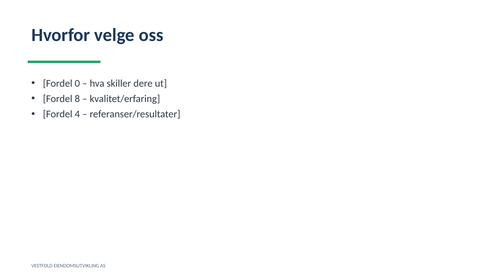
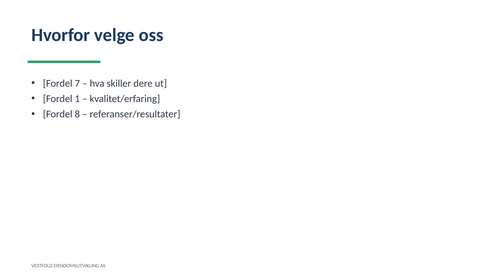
0: 0 -> 7 (77, 83)
8: 8 -> 1 (77, 99)
4: 4 -> 8 (77, 114)
